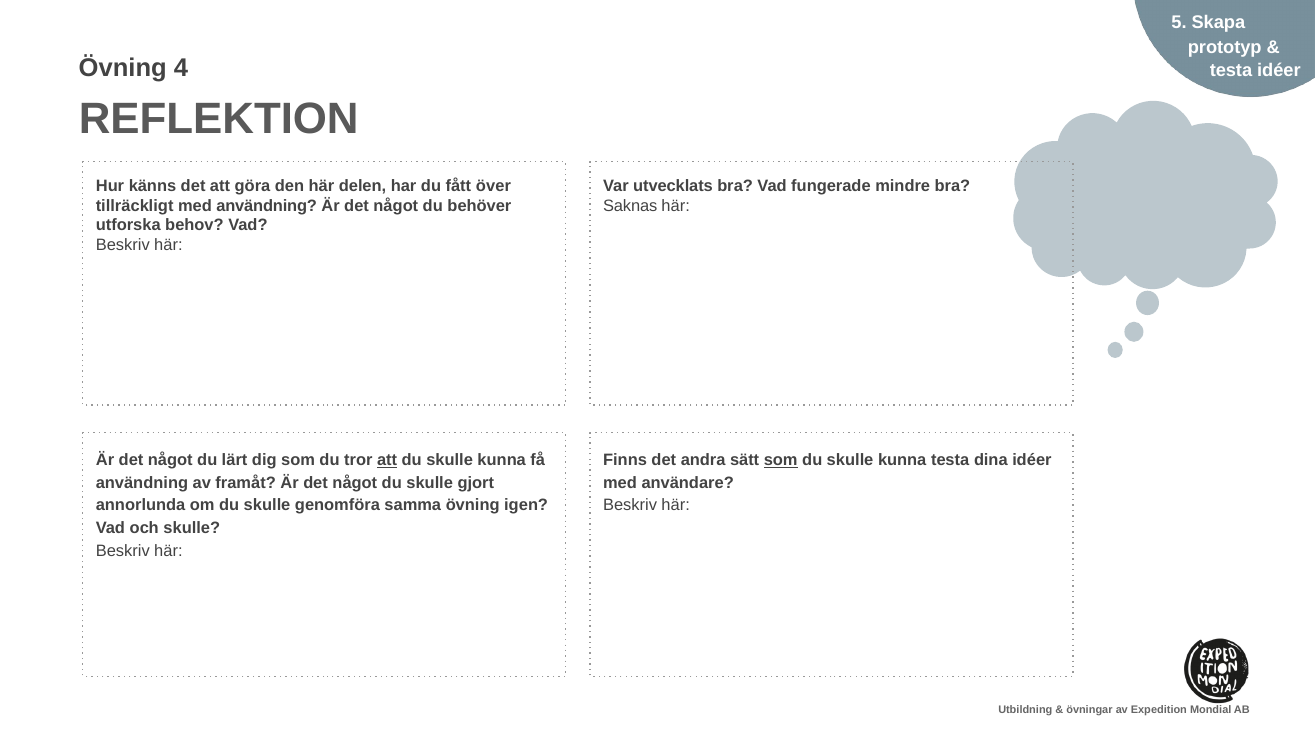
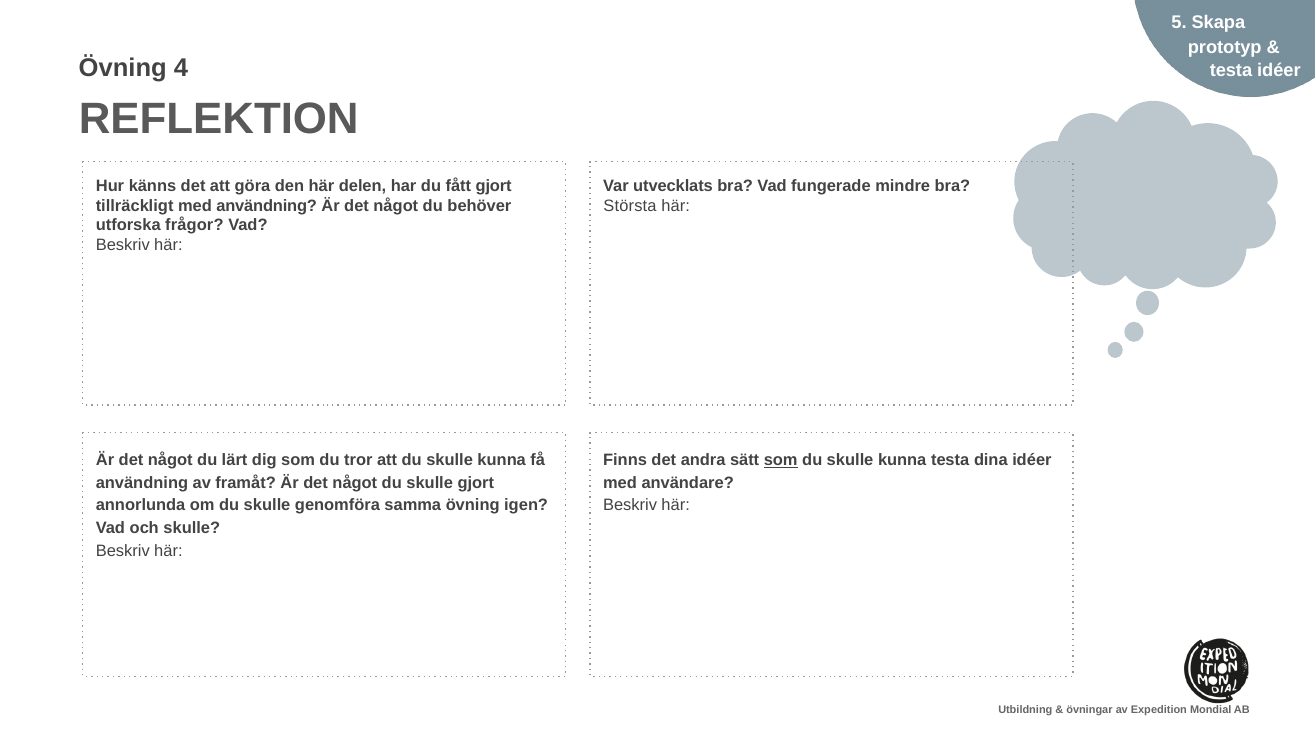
fått över: över -> gjort (494, 186)
Saknas: Saknas -> Största (630, 206)
behov: behov -> frågor (194, 225)
att underline: present -> none (387, 460)
